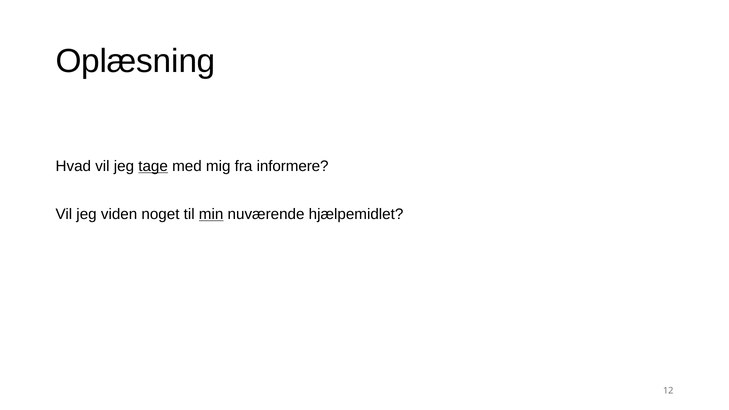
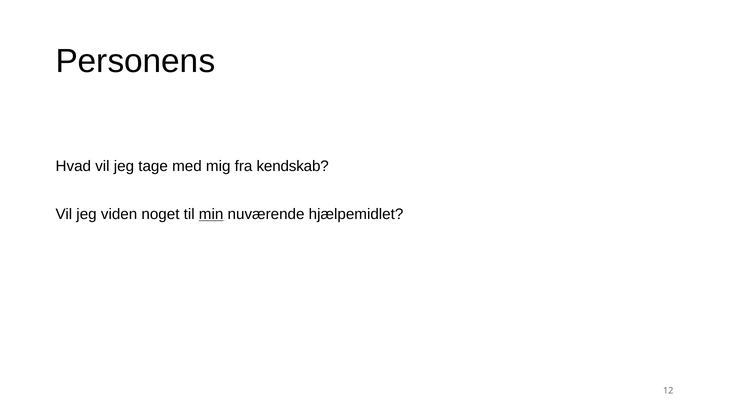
Oplæsning: Oplæsning -> Personens (135, 61)
tage underline: present -> none (153, 166)
informere: informere -> kendskab (293, 166)
